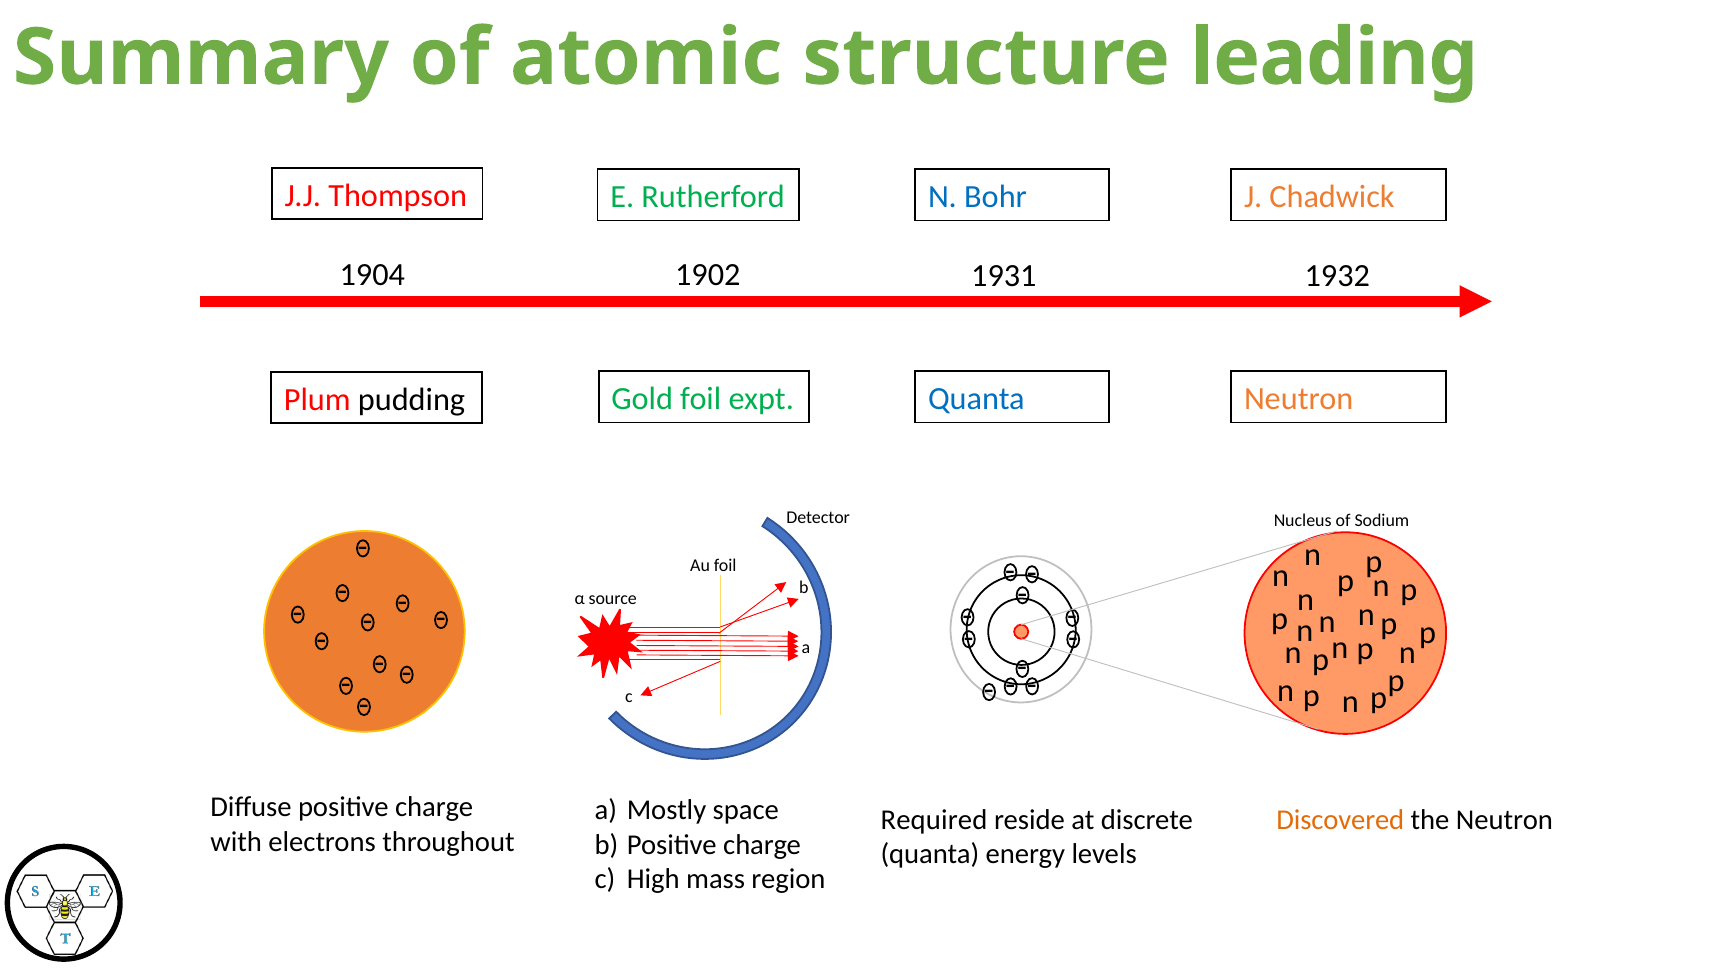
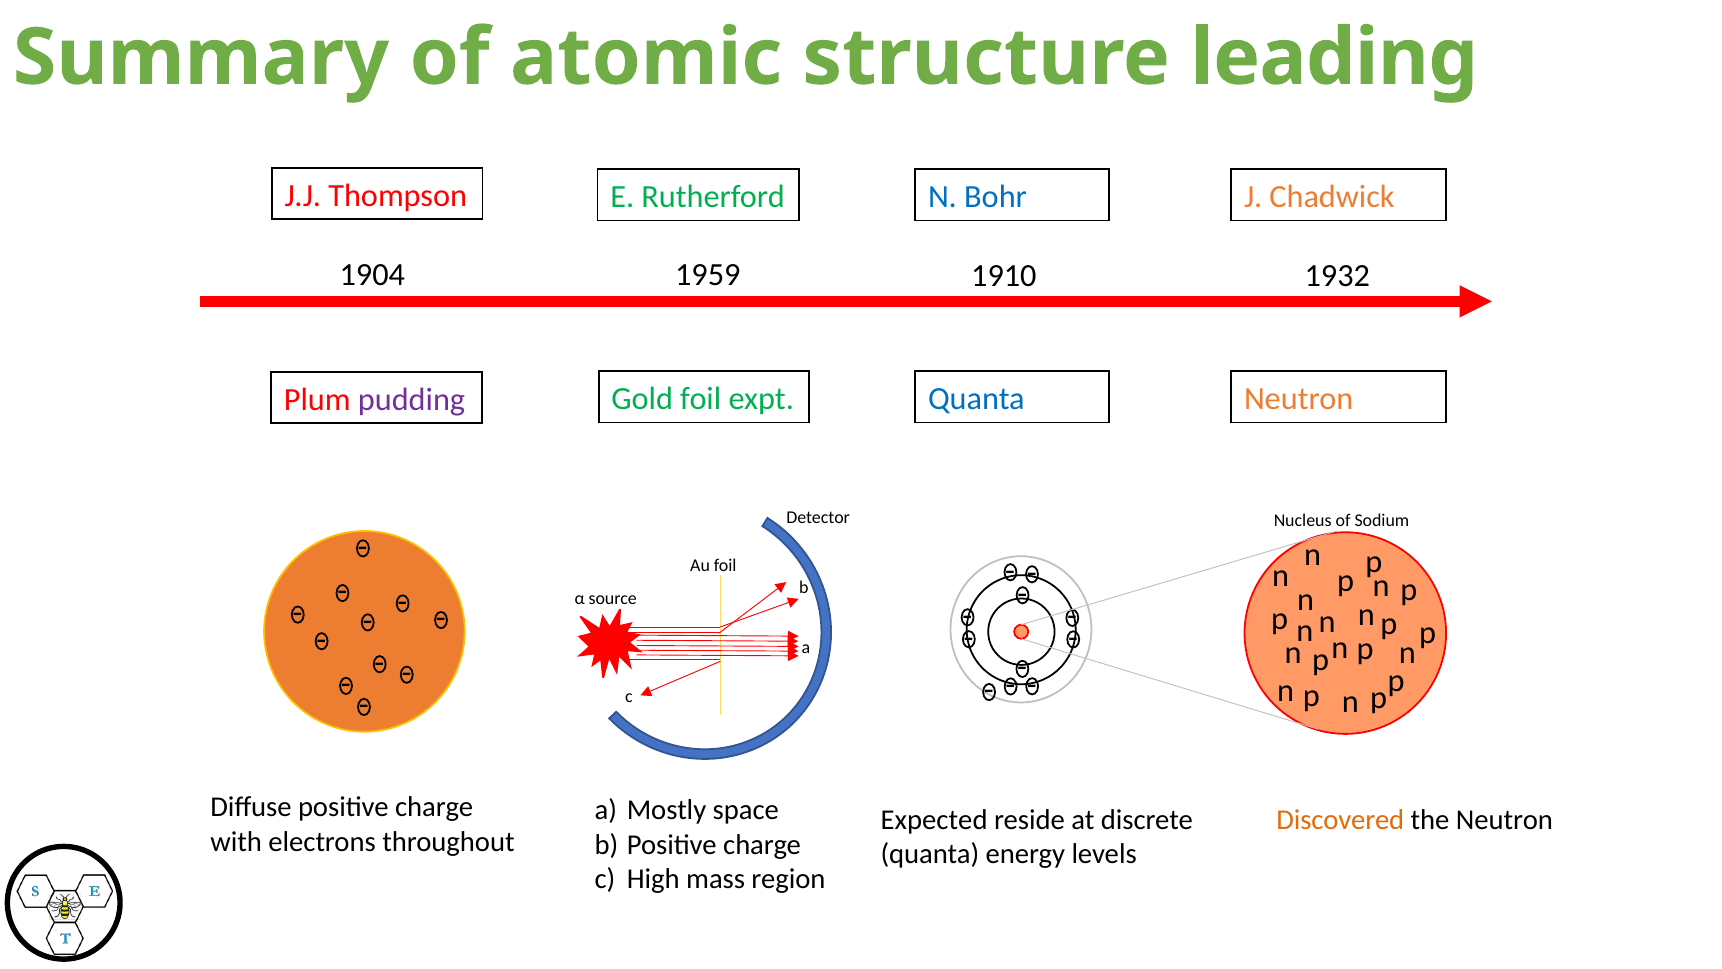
1902: 1902 -> 1959 (708, 275)
1931: 1931 -> 1910 (1004, 276)
pudding colour: black -> purple (412, 400)
Required: Required -> Expected (934, 820)
